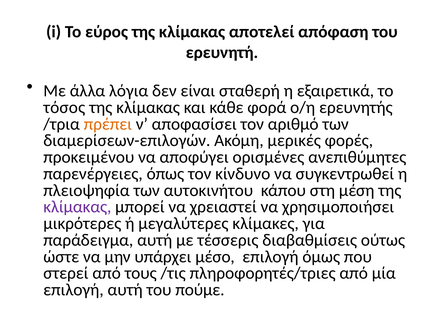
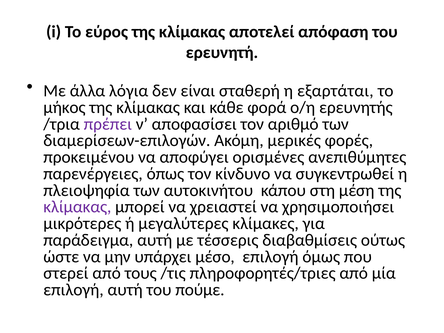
εξαιρετικά: εξαιρετικά -> εξαρτάται (335, 91)
τόσος: τόσος -> μήκος (64, 107)
πρέπει colour: orange -> purple (108, 124)
